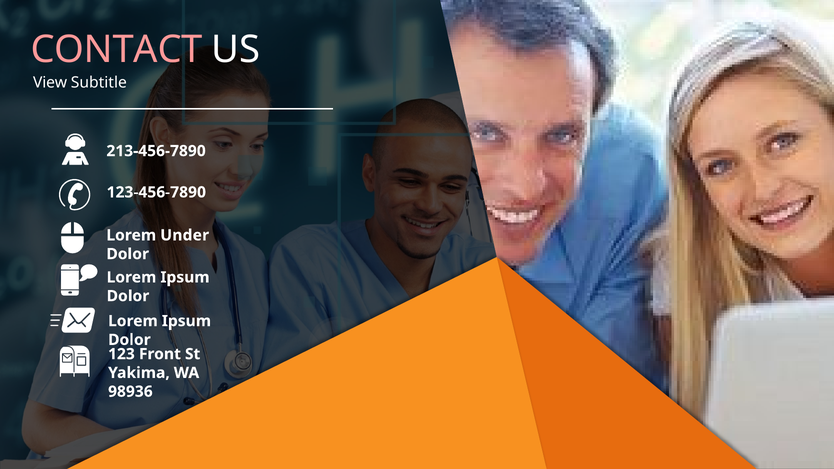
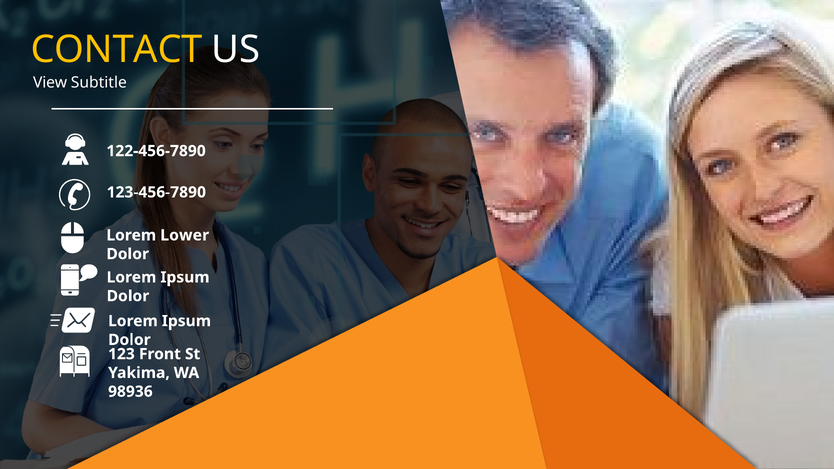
CONTACT colour: pink -> yellow (117, 49)
213-456-7890: 213-456-7890 -> 122-456-7890 (156, 151)
Under: Under -> Lower (185, 235)
